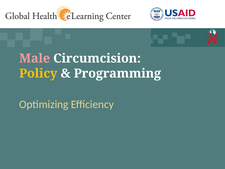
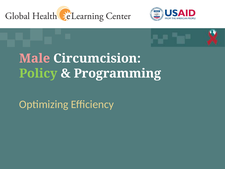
Policy colour: yellow -> light green (38, 73)
